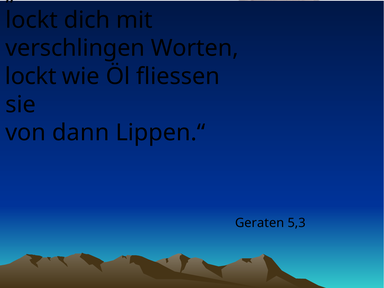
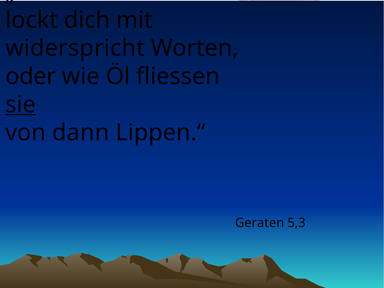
verschlingen: verschlingen -> widerspricht (75, 48)
lockt: lockt -> oder (31, 76)
sie underline: none -> present (21, 105)
